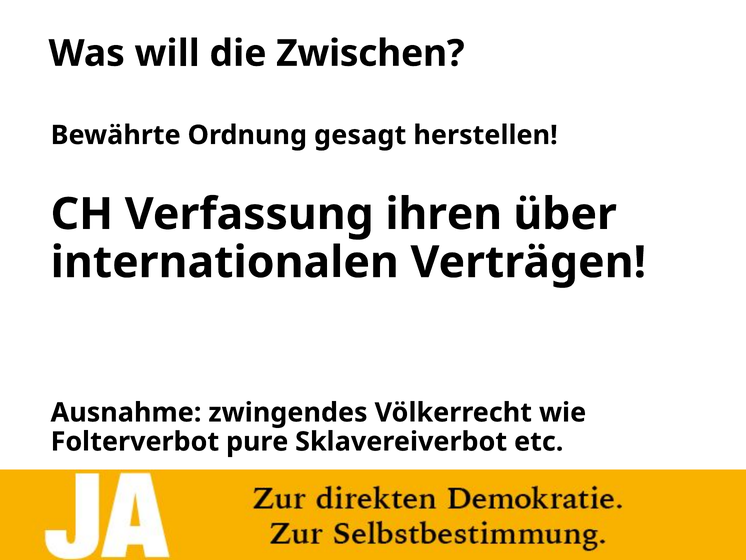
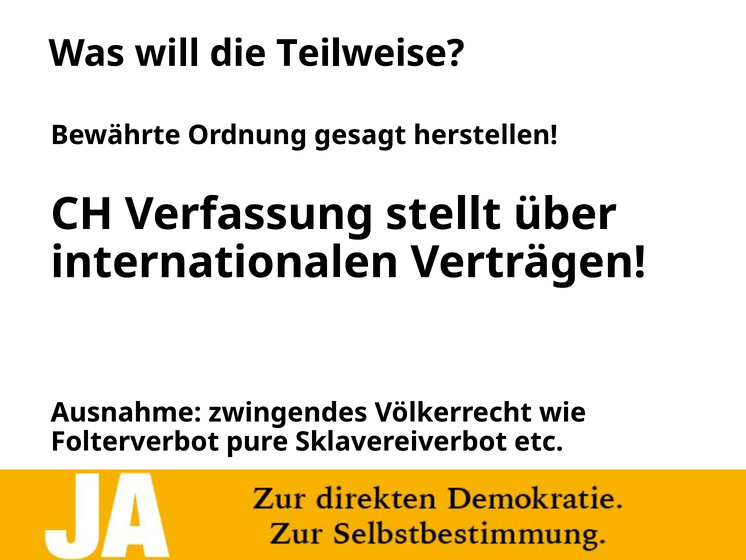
Zwischen: Zwischen -> Teilweise (370, 53)
ihren: ihren -> stellt (443, 214)
